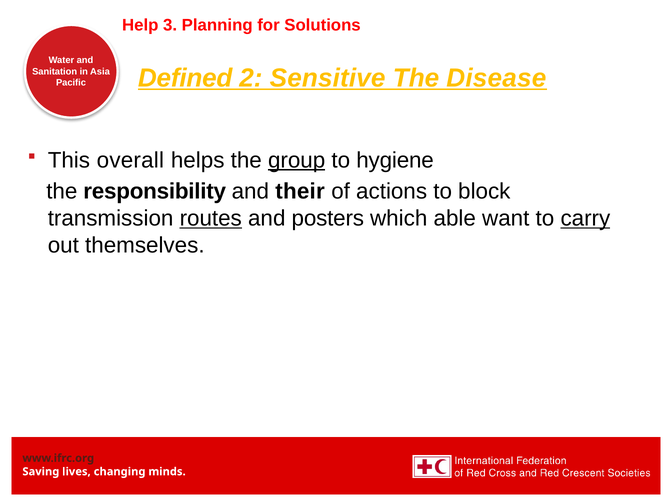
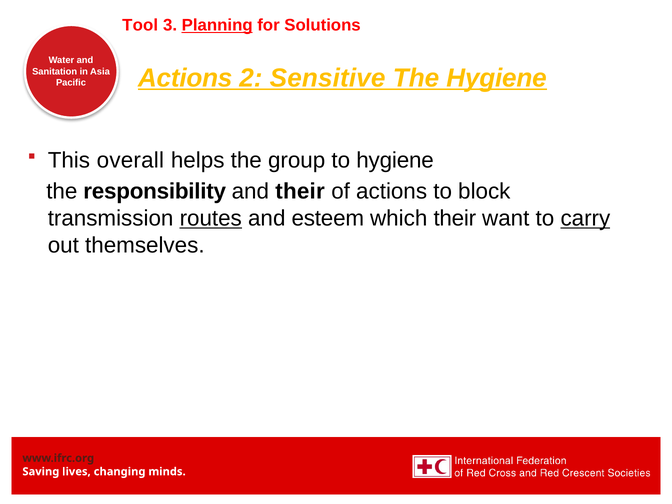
Help: Help -> Tool (140, 25)
Planning underline: none -> present (217, 25)
Defined: Defined -> Actions (185, 78)
The Disease: Disease -> Hygiene (497, 78)
group underline: present -> none (297, 160)
posters: posters -> esteem (328, 218)
which able: able -> their (455, 218)
